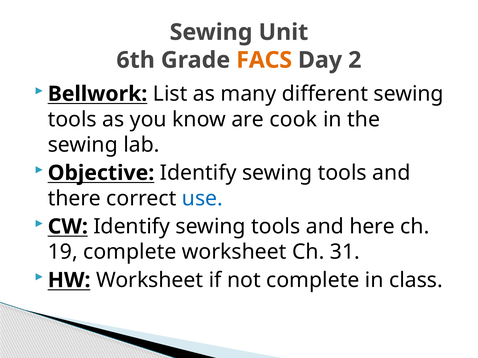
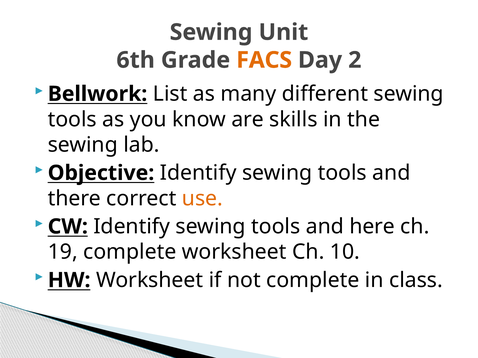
cook: cook -> skills (293, 120)
use colour: blue -> orange (202, 199)
31: 31 -> 10 (345, 252)
